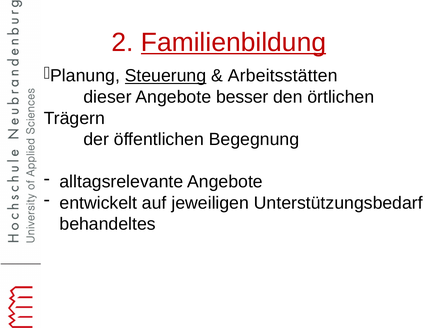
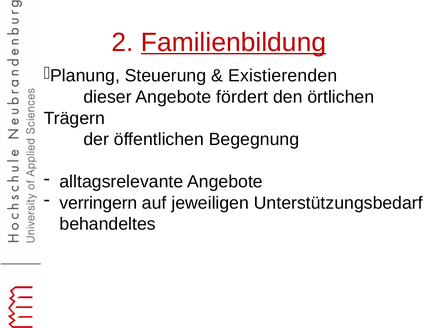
Steuerung underline: present -> none (166, 76)
Arbeitsstätten: Arbeitsstätten -> Existierenden (283, 76)
besser: besser -> fördert (242, 97)
entwickelt: entwickelt -> verringern (98, 203)
